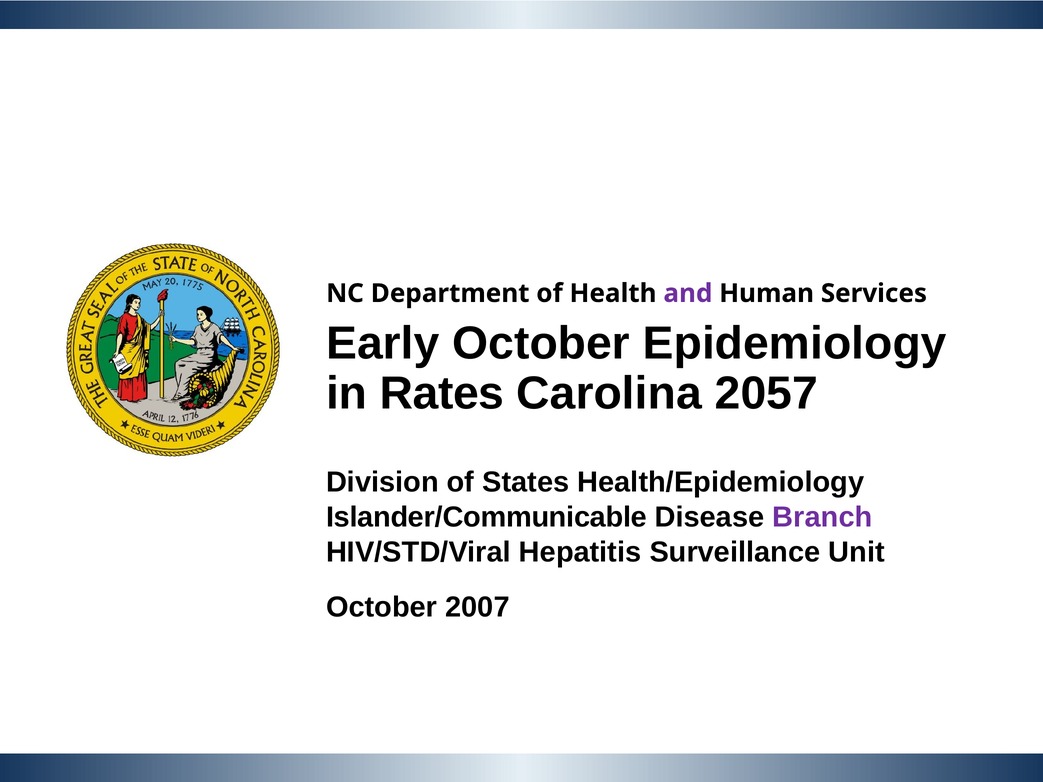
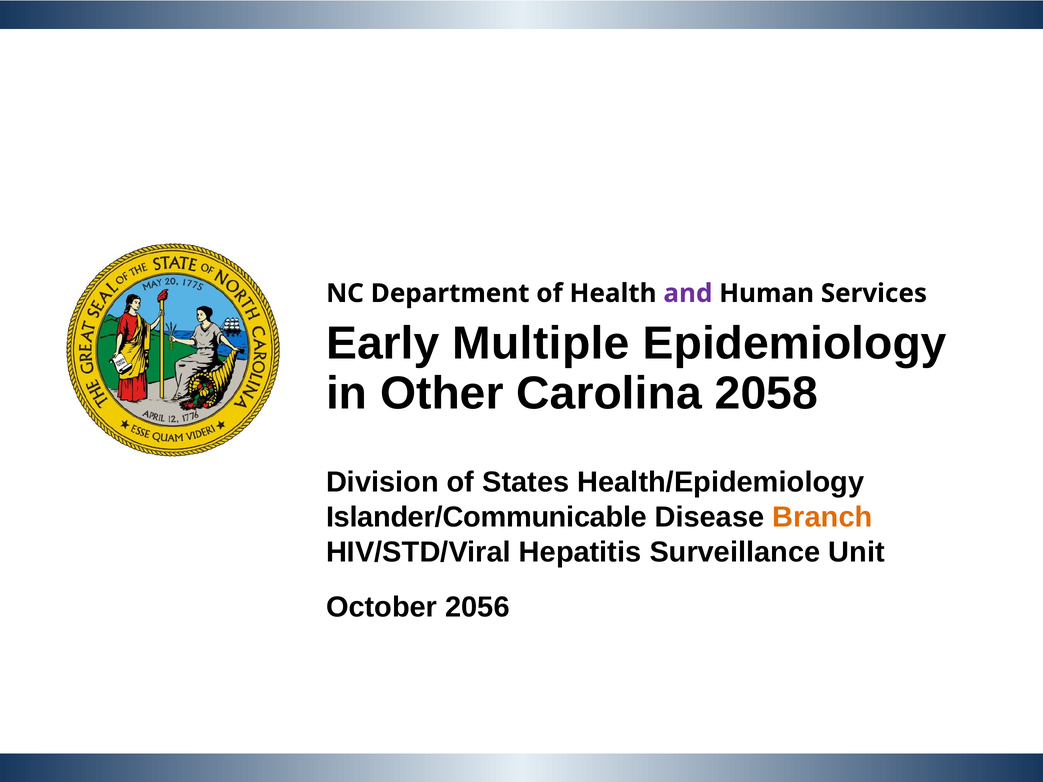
Early October: October -> Multiple (541, 343)
Rates: Rates -> Other (442, 393)
2057: 2057 -> 2058 (766, 393)
Branch colour: purple -> orange (822, 517)
2007: 2007 -> 2056 (477, 607)
